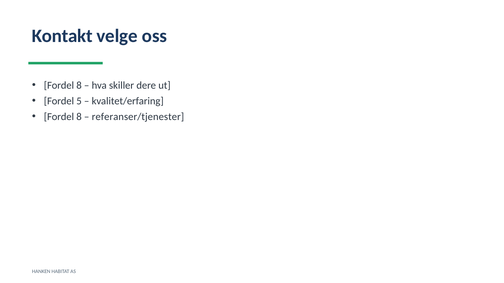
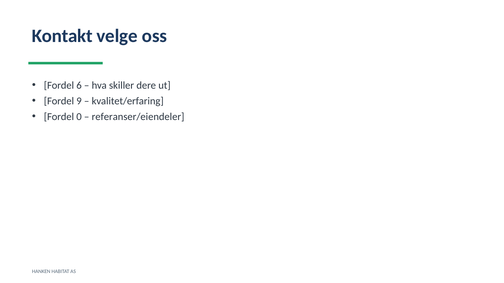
8: 8 -> 6 (79, 85)
5: 5 -> 9 (79, 101)
8: 8 -> 0 (79, 117)
referanser/tjenester: referanser/tjenester -> referanser/eiendeler (138, 117)
